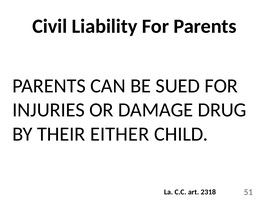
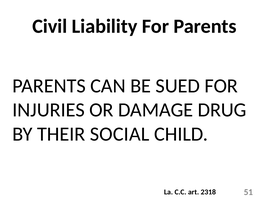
EITHER: EITHER -> SOCIAL (120, 135)
